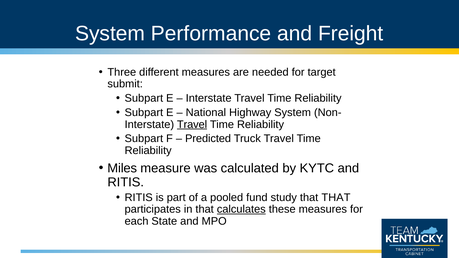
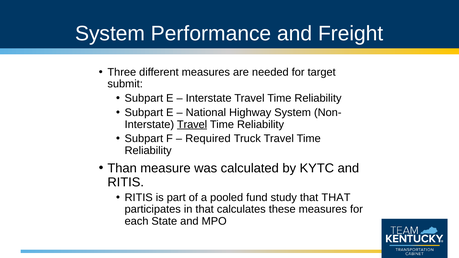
Predicted: Predicted -> Required (208, 139)
Miles: Miles -> Than (122, 168)
calculates underline: present -> none (241, 209)
